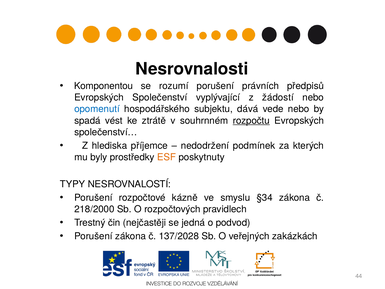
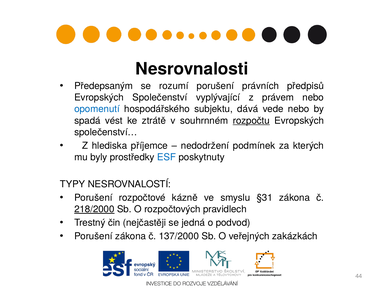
Komponentou: Komponentou -> Předepsaným (104, 86)
žádostí: žádostí -> právem (278, 97)
ESF colour: orange -> blue (167, 157)
§34: §34 -> §31 (265, 198)
218/2000 underline: none -> present (94, 209)
137/2028: 137/2028 -> 137/2000 (179, 236)
